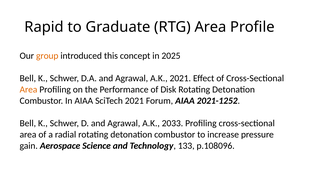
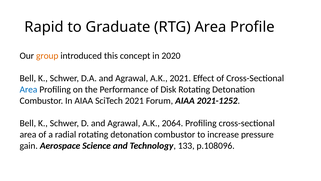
2025: 2025 -> 2020 (171, 56)
Area colour: orange -> blue (29, 89)
2033: 2033 -> 2064 (172, 123)
